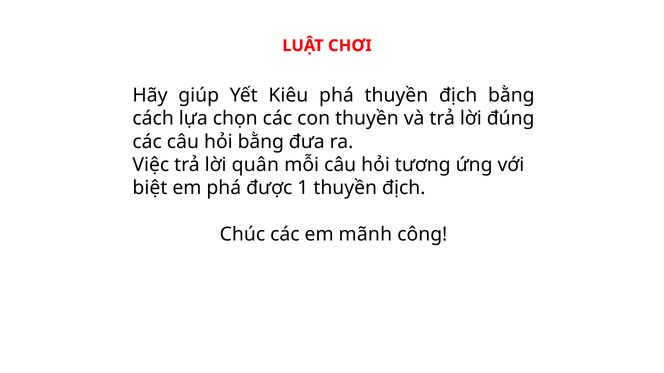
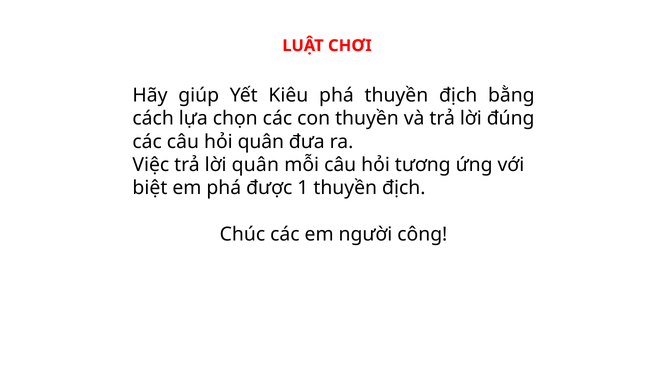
hỏi bằng: bằng -> quân (261, 142)
mãnh: mãnh -> người (365, 235)
